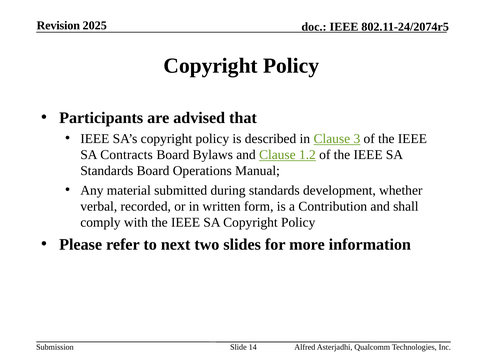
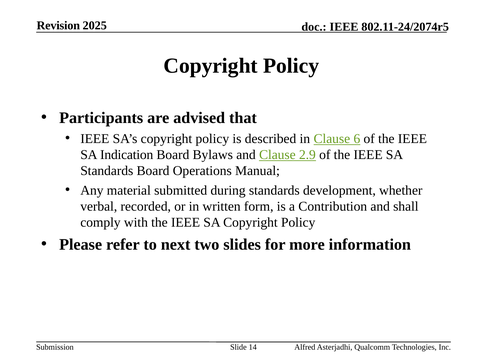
3: 3 -> 6 (357, 139)
Contracts: Contracts -> Indication (127, 155)
1.2: 1.2 -> 2.9 (307, 155)
